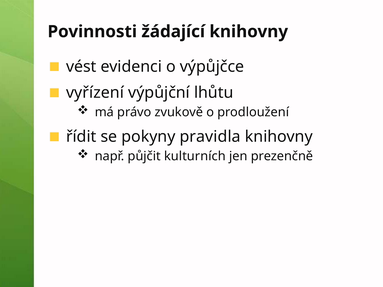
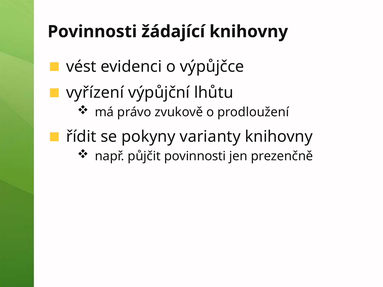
pravidla: pravidla -> varianty (210, 137)
půjčit kulturních: kulturních -> povinnosti (195, 156)
